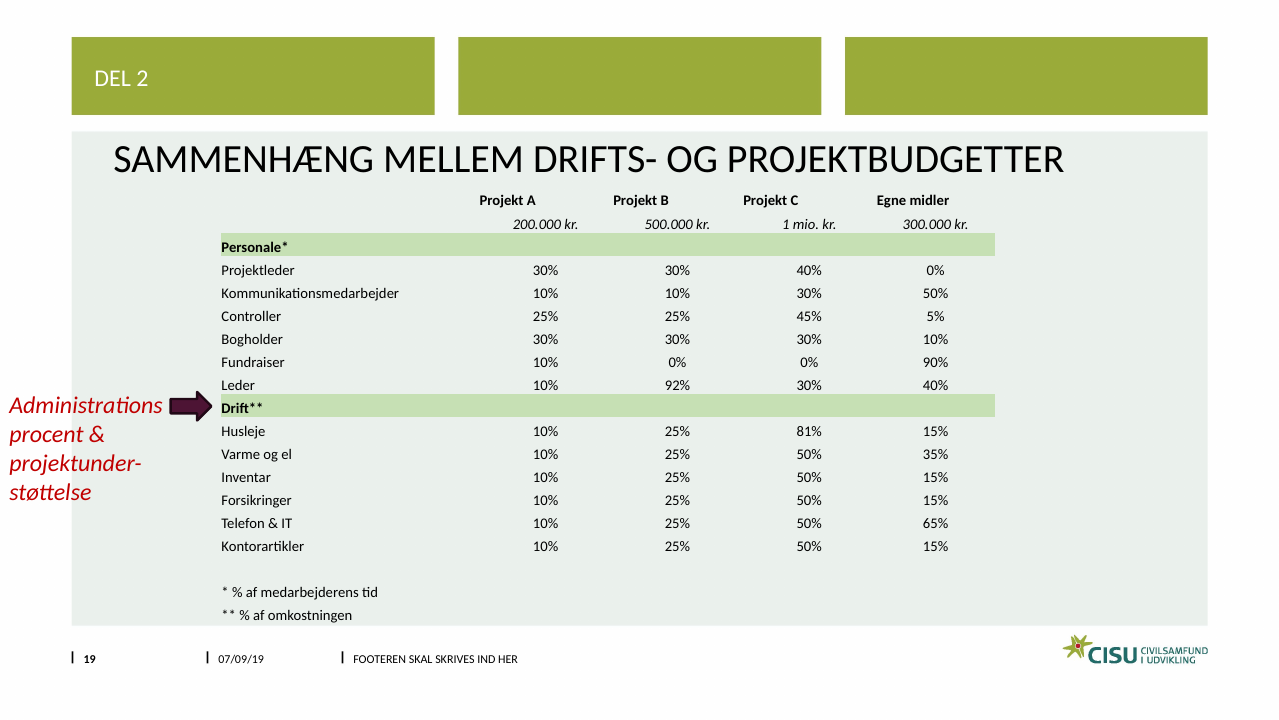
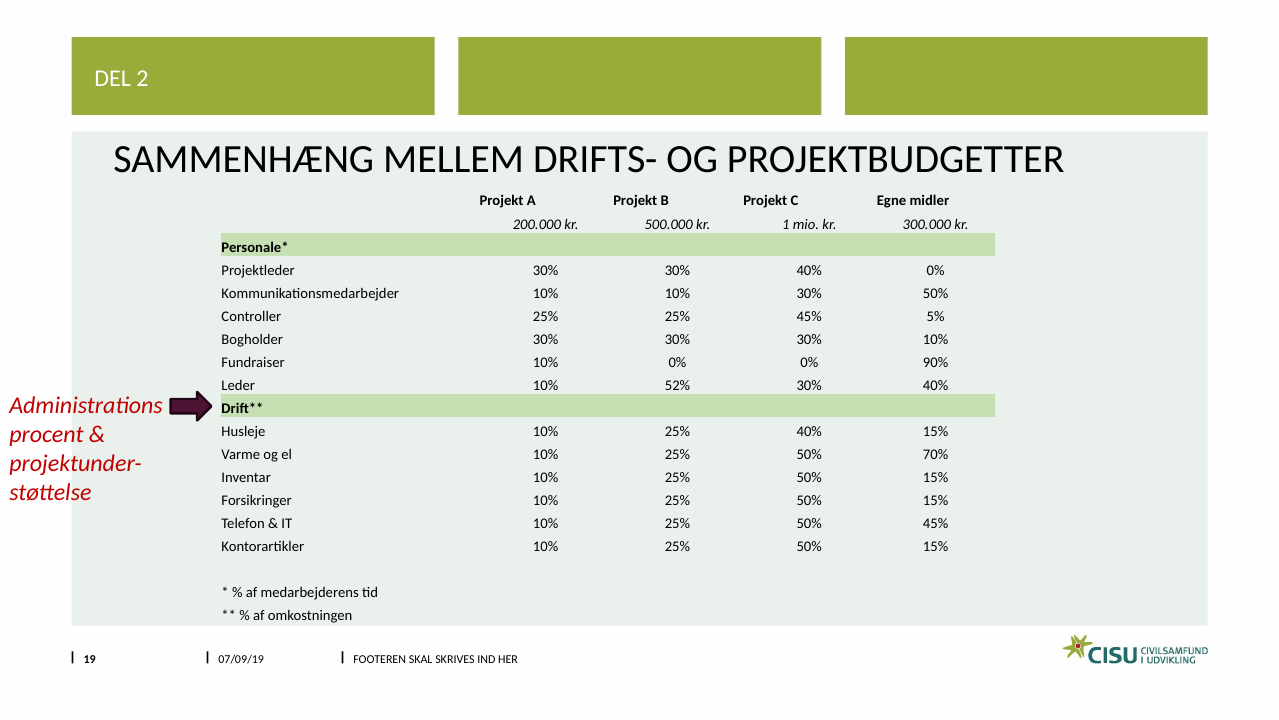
92%: 92% -> 52% (677, 385)
25% 81%: 81% -> 40% (809, 431)
35%: 35% -> 70% (936, 454)
50% 65%: 65% -> 45% (936, 523)
